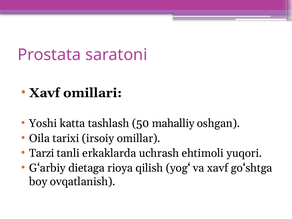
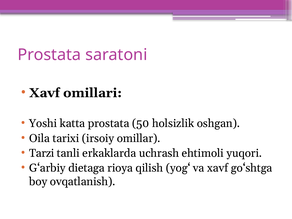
katta tashlash: tashlash -> prostata (109, 123)
mahalliy: mahalliy -> holsizlik (173, 123)
